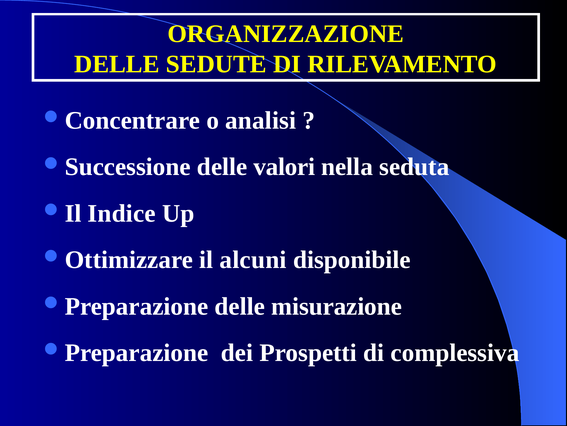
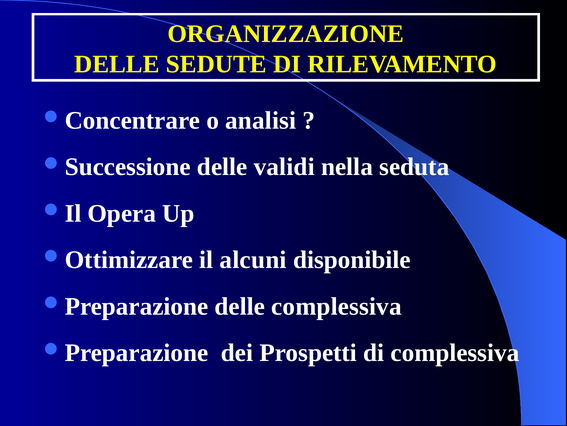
valori: valori -> validi (284, 167)
Indice: Indice -> Opera (122, 213)
delle misurazione: misurazione -> complessiva (336, 306)
